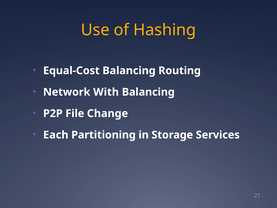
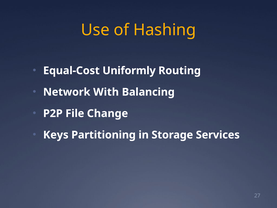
Equal-Cost Balancing: Balancing -> Uniformly (129, 71)
Each: Each -> Keys (56, 135)
